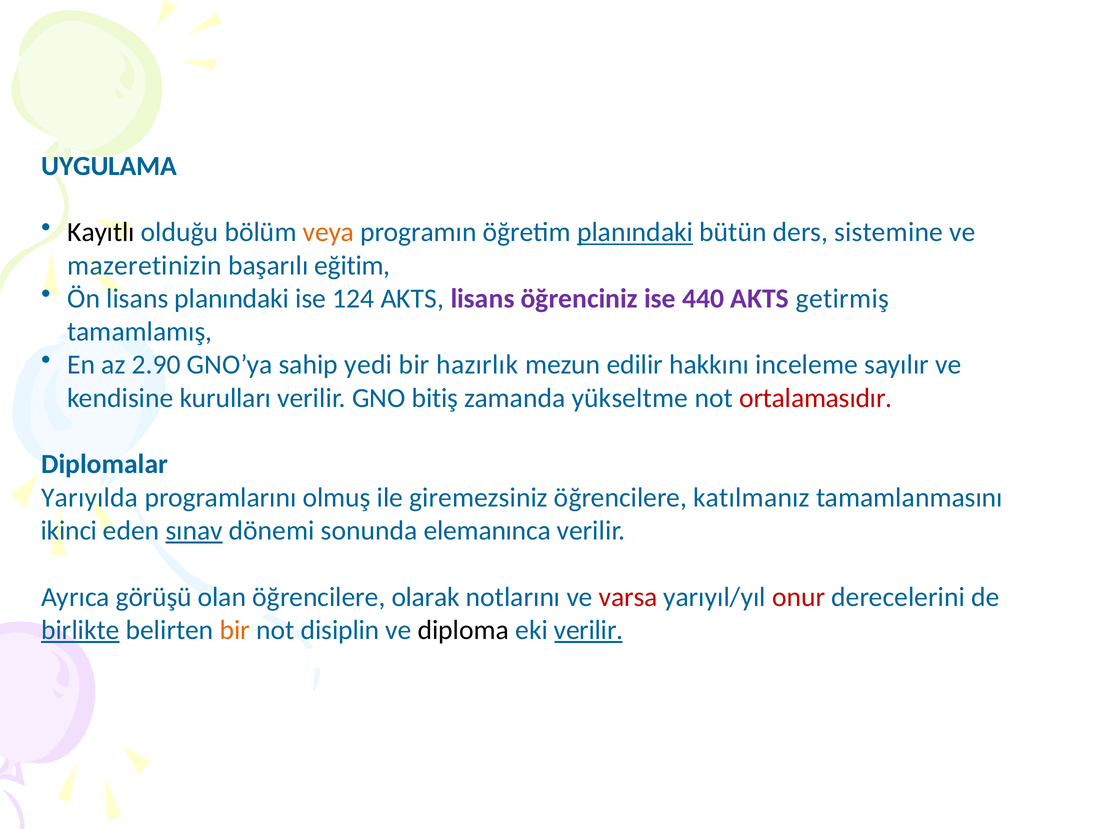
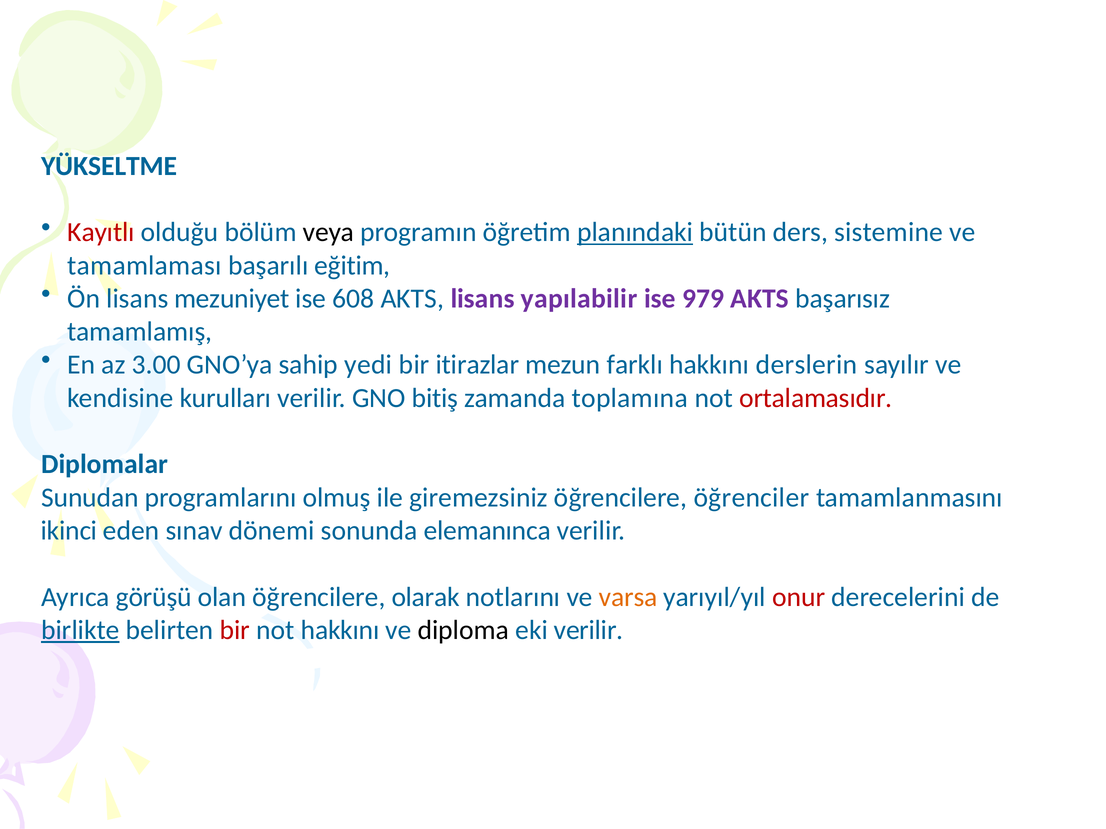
UYGULAMA: UYGULAMA -> YÜKSELTME (109, 166)
Kayıtlı colour: black -> red (101, 232)
veya colour: orange -> black (328, 232)
mazeretinizin: mazeretinizin -> tamamlaması (144, 266)
lisans planındaki: planındaki -> mezuniyet (232, 299)
124: 124 -> 608 (353, 299)
öğrenciniz: öğrenciniz -> yapılabilir (579, 299)
440: 440 -> 979 (703, 299)
getirmiş: getirmiş -> başarısız (843, 299)
2.90: 2.90 -> 3.00 (156, 365)
hazırlık: hazırlık -> itirazlar (477, 365)
edilir: edilir -> farklı (635, 365)
inceleme: inceleme -> derslerin (807, 365)
yükseltme: yükseltme -> toplamına (630, 398)
Yarıyılda: Yarıyılda -> Sunudan (90, 498)
katılmanız: katılmanız -> öğrenciler (751, 498)
sınav underline: present -> none (194, 531)
varsa colour: red -> orange (628, 597)
bir colour: orange -> red (235, 631)
not disiplin: disiplin -> hakkını (340, 631)
verilir underline: present -> none (589, 631)
